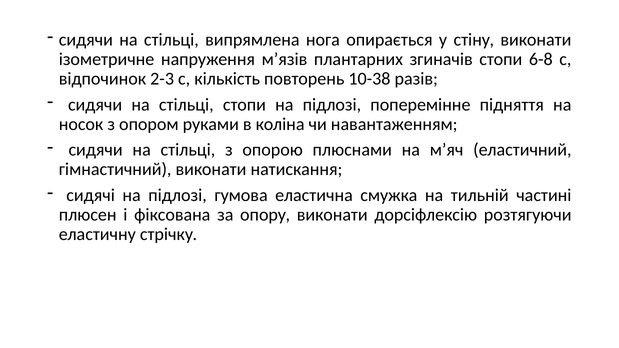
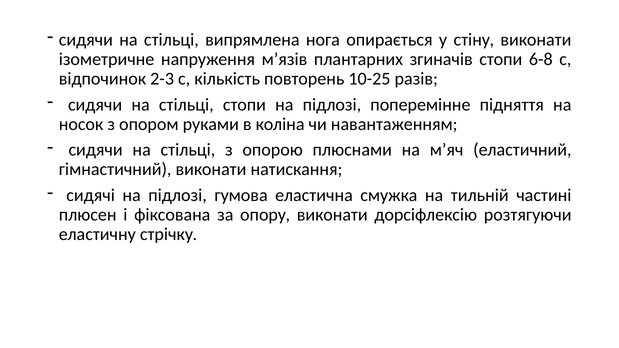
10-38: 10-38 -> 10-25 (369, 79)
